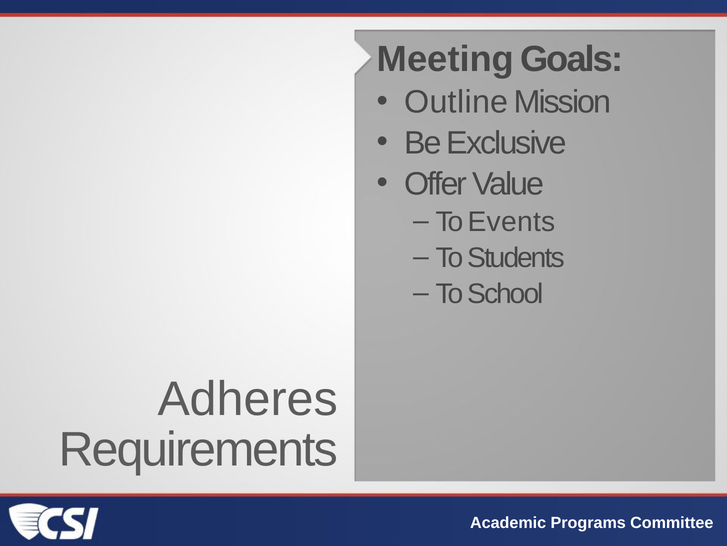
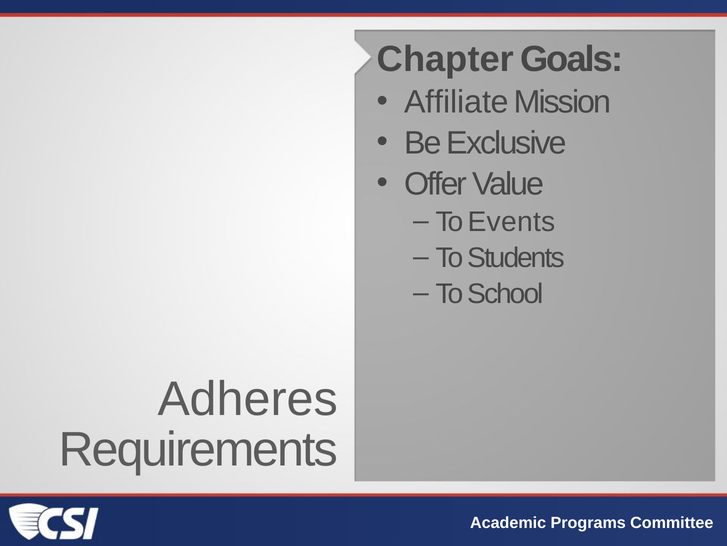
Meeting: Meeting -> Chapter (445, 59)
Outline: Outline -> Affiliate (456, 102)
